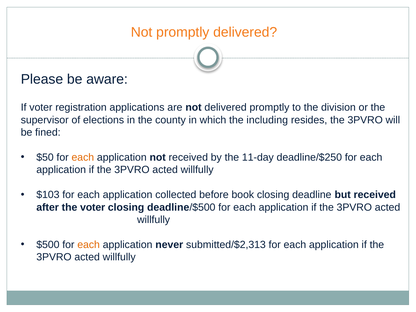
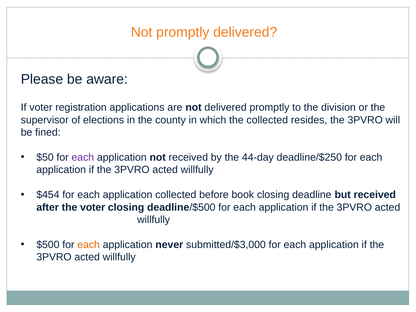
the including: including -> collected (267, 120)
each colour: orange -> purple (83, 157)
11-day: 11-day -> 44-day (258, 157)
$103: $103 -> $454 (48, 195)
submitted/$2,313: submitted/$2,313 -> submitted/$3,000 (226, 245)
